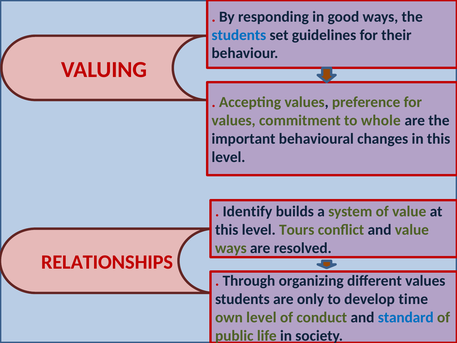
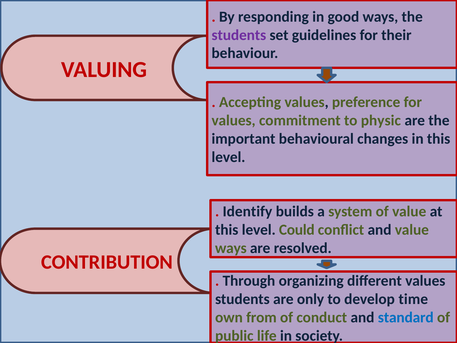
students colour: blue -> purple (239, 35)
whole: whole -> physic (381, 120)
Tours: Tours -> Could (297, 230)
RELATIONSHIPS: RELATIONSHIPS -> CONTRIBUTION (107, 262)
own level: level -> from (261, 317)
